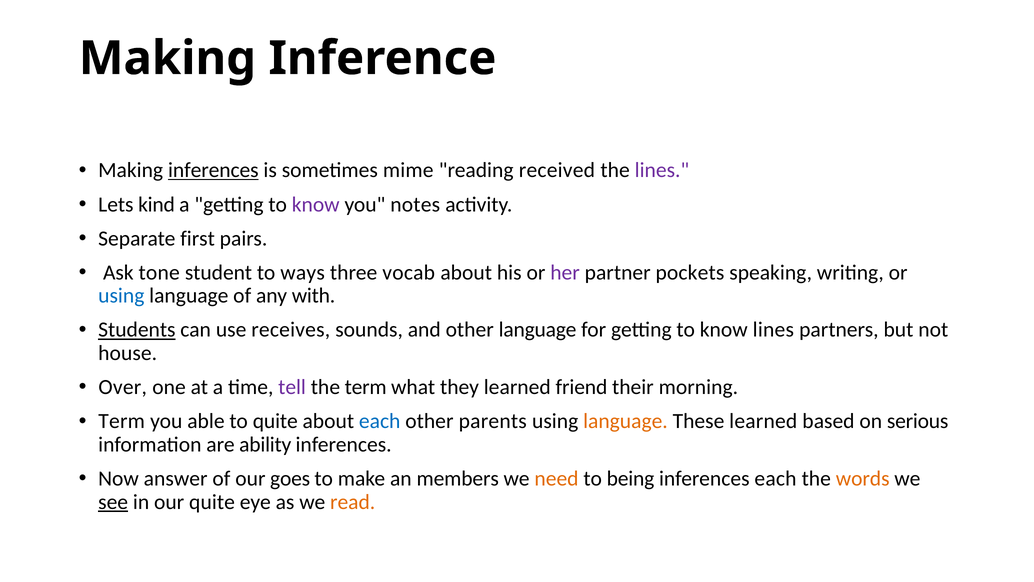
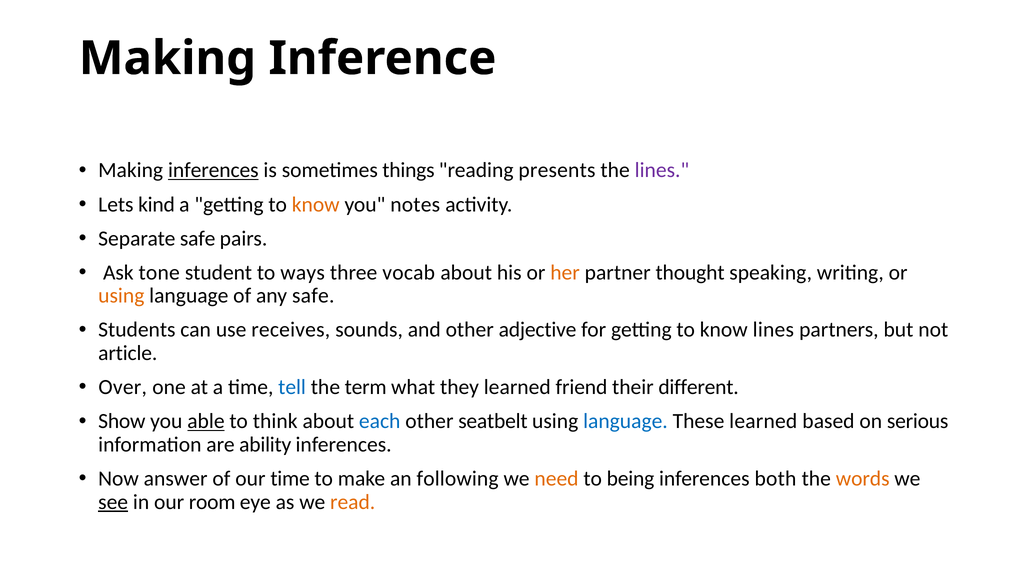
mime: mime -> things (408, 170)
received: received -> presents (557, 170)
know colour: purple -> orange (316, 204)
Separate first: first -> safe (198, 238)
her colour: purple -> orange (565, 272)
pockets: pockets -> thought (690, 272)
using colour: blue -> orange (121, 296)
any with: with -> safe (313, 296)
Students underline: present -> none (137, 330)
other language: language -> adjective (538, 330)
house: house -> article (128, 353)
tell colour: purple -> blue (292, 387)
morning: morning -> different (699, 387)
Term: Term -> Show (122, 421)
able underline: none -> present (206, 421)
to quite: quite -> think (275, 421)
parents: parents -> seatbelt (493, 421)
language colour: orange -> blue (625, 421)
our goes: goes -> time (290, 478)
members: members -> following (458, 478)
inferences each: each -> both (776, 478)
our quite: quite -> room (212, 502)
